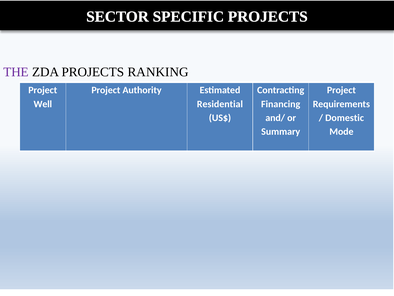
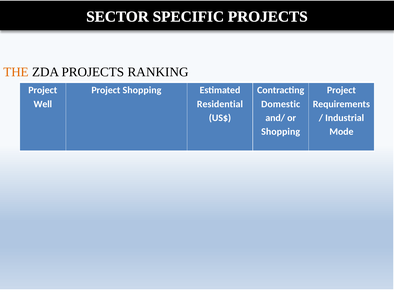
THE colour: purple -> orange (16, 72)
Project Authority: Authority -> Shopping (142, 90)
Financing: Financing -> Domestic (281, 104)
Domestic: Domestic -> Industrial (345, 118)
Summary: Summary -> Shopping (281, 131)
